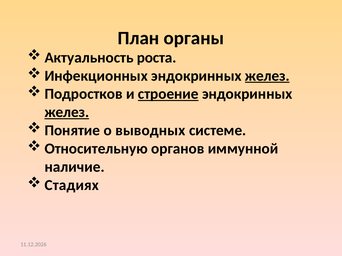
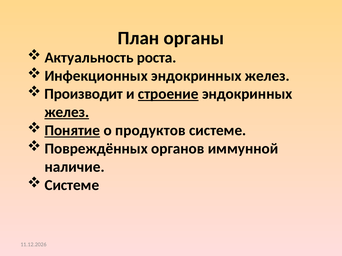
желез underline: present -> none (267, 76)
Подростков: Подростков -> Производит (84, 94)
Понятие underline: none -> present (72, 131)
выводных: выводных -> продуктов (150, 131)
Относительную: Относительную -> Повреждённых (96, 149)
Стадиях: Стадиях -> Системе (72, 185)
